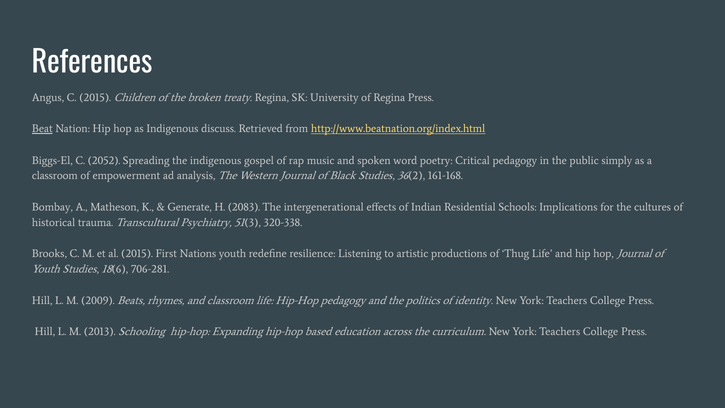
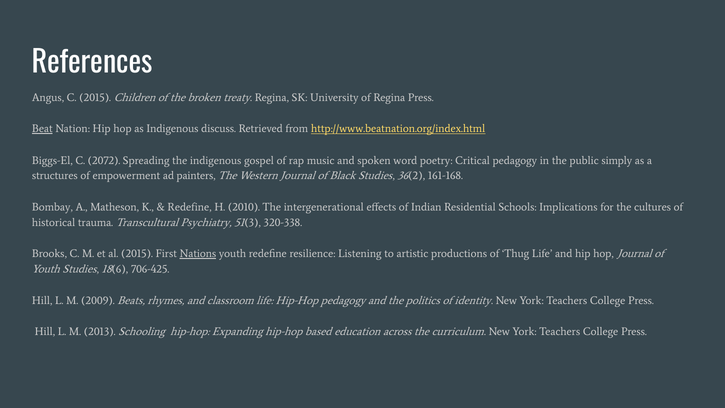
2052: 2052 -> 2072 (104, 160)
classroom: classroom -> structures (55, 176)
analysis: analysis -> painters (196, 176)
Generate: Generate -> Redefine (190, 207)
2083: 2083 -> 2010 (244, 207)
Nations underline: none -> present (198, 254)
706-281: 706-281 -> 706-425 (150, 269)
